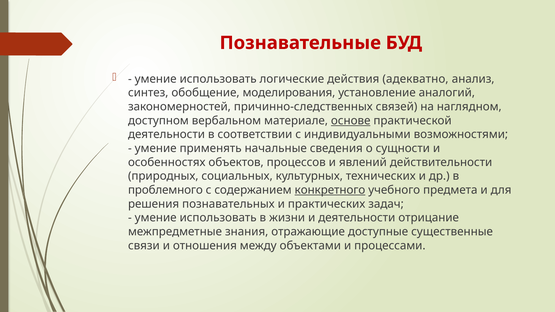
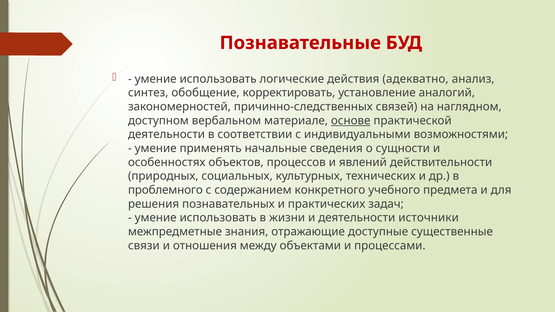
моделирования: моделирования -> корректировать (289, 93)
конкретного underline: present -> none (330, 190)
отрицание: отрицание -> источники (429, 218)
